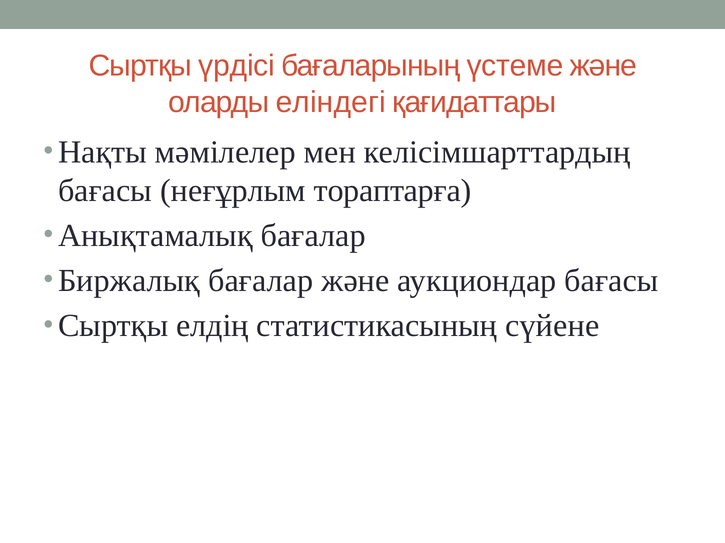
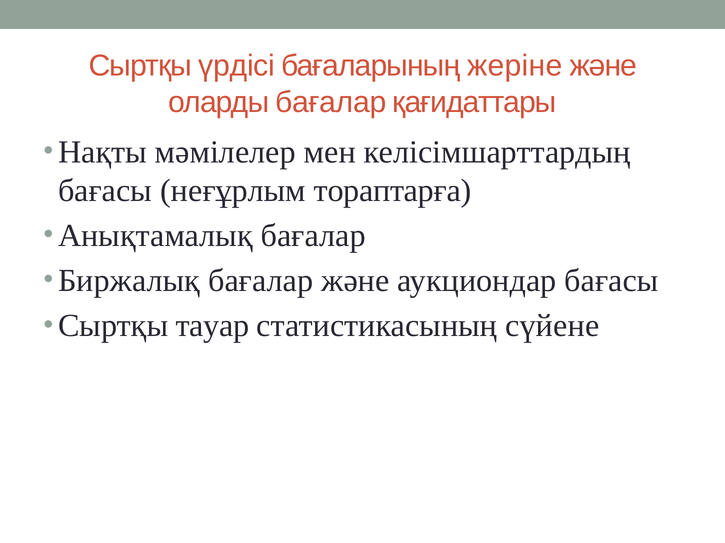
үстеме: үстеме -> жеріне (515, 66)
оларды еліндегі: еліндегі -> бағалар (331, 102)
елдің: елдің -> тауар (212, 326)
